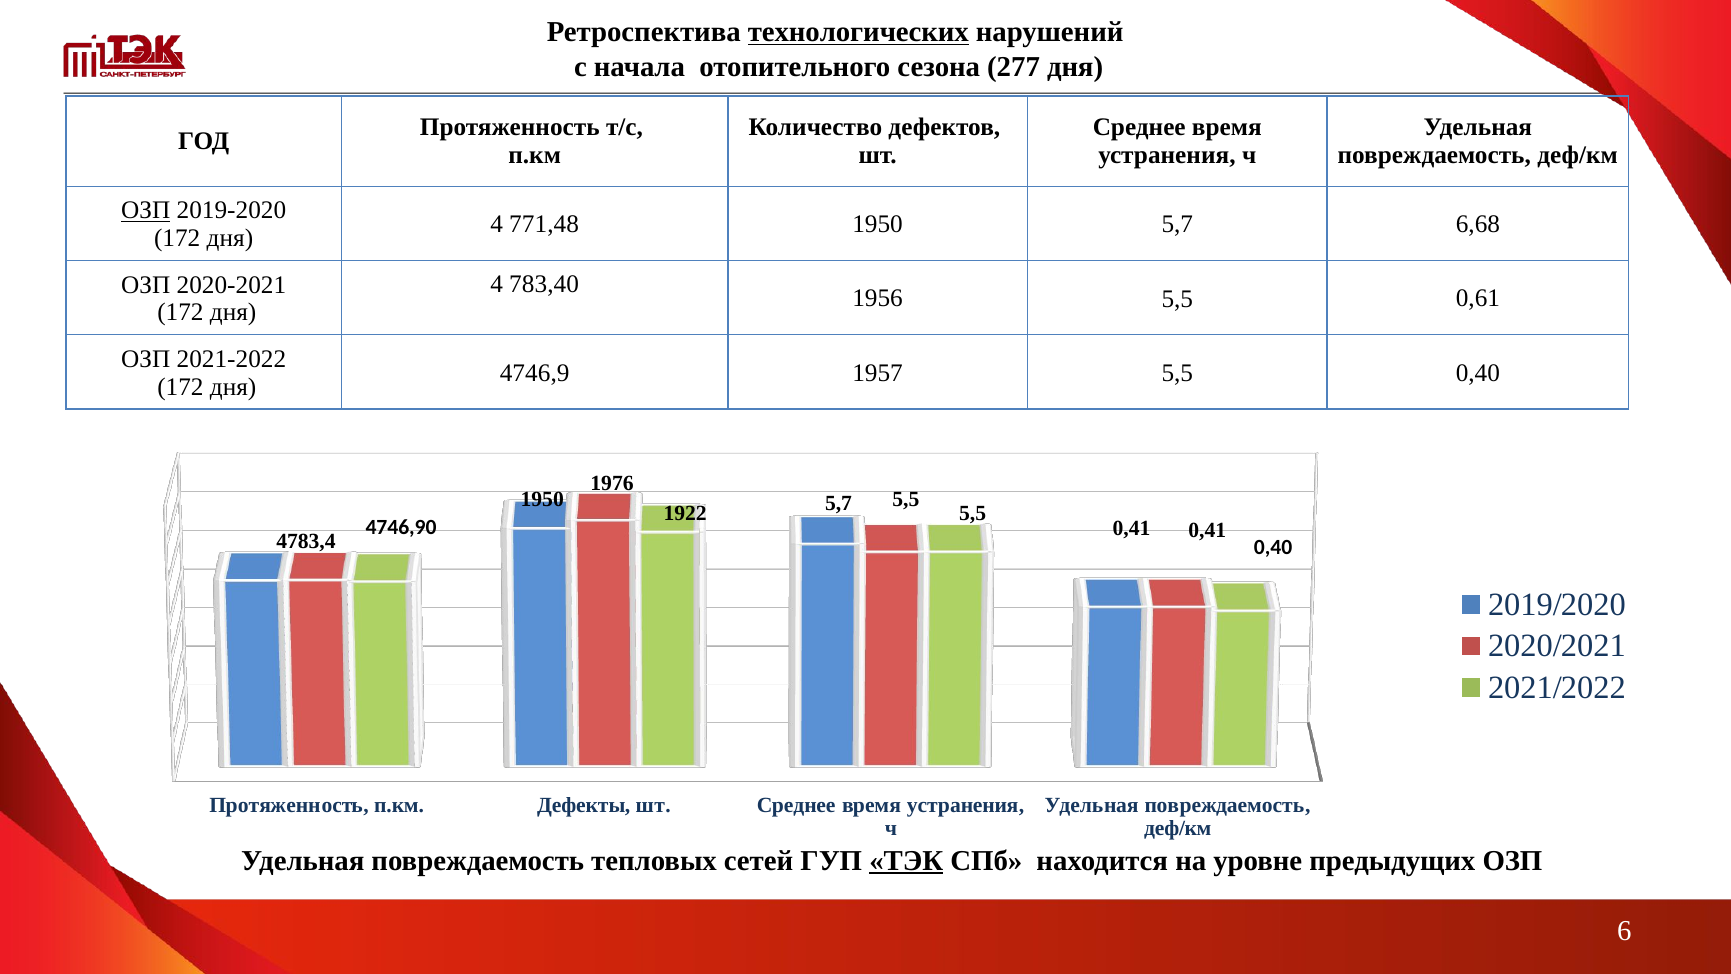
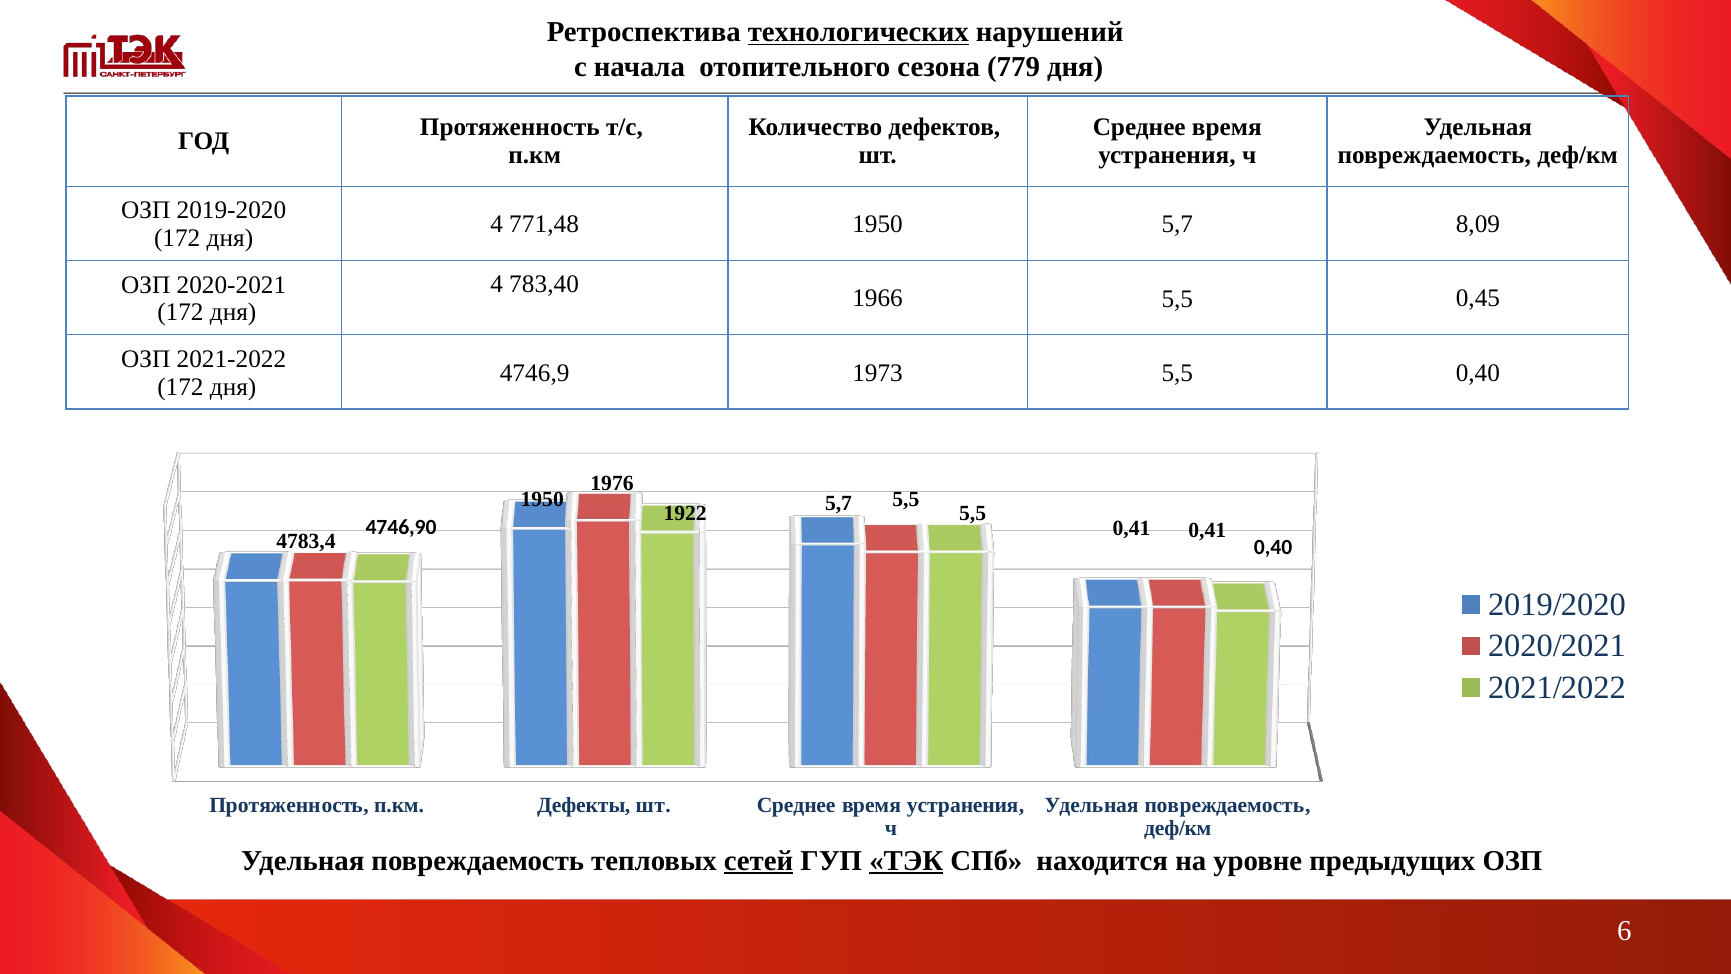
277: 277 -> 779 (1014, 67)
ОЗП underline: present -> none (146, 210)
6,68: 6,68 -> 8,09 (1478, 224)
1956: 1956 -> 1966 (878, 298)
0,61: 0,61 -> 0,45 (1478, 298)
1957: 1957 -> 1973 (878, 373)
сетей underline: none -> present (759, 860)
